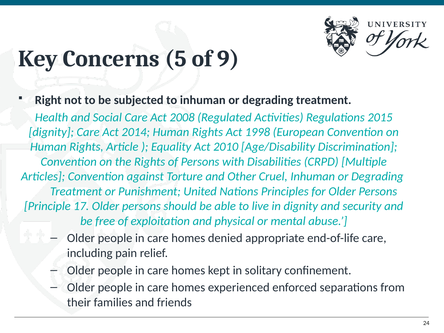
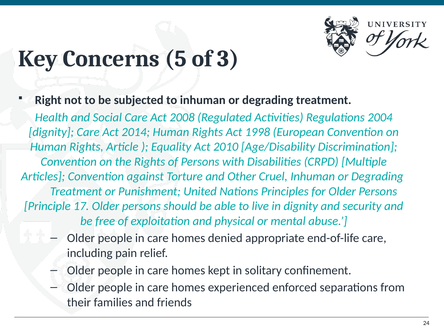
9: 9 -> 3 (228, 59)
2015: 2015 -> 2004 (380, 117)
